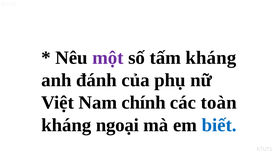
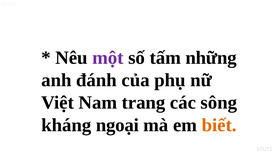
tấm kháng: kháng -> những (211, 58)
chính: chính -> trang (144, 103)
toàn: toàn -> sông (219, 103)
biết colour: blue -> orange (219, 125)
